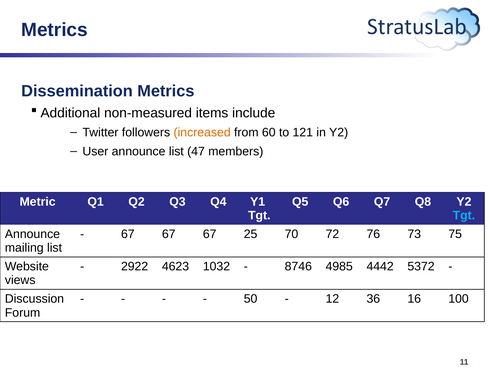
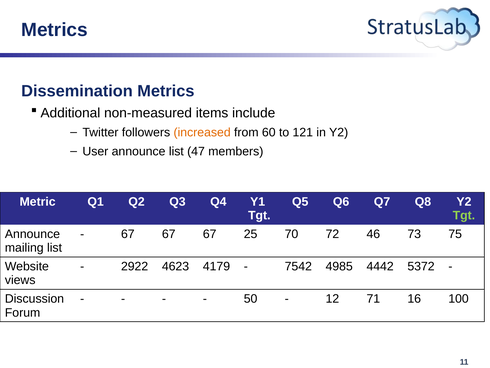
Tgt colour: light blue -> light green (464, 215)
76: 76 -> 46 (373, 234)
1032: 1032 -> 4179 (216, 266)
8746: 8746 -> 7542 (298, 266)
36: 36 -> 71 (373, 298)
